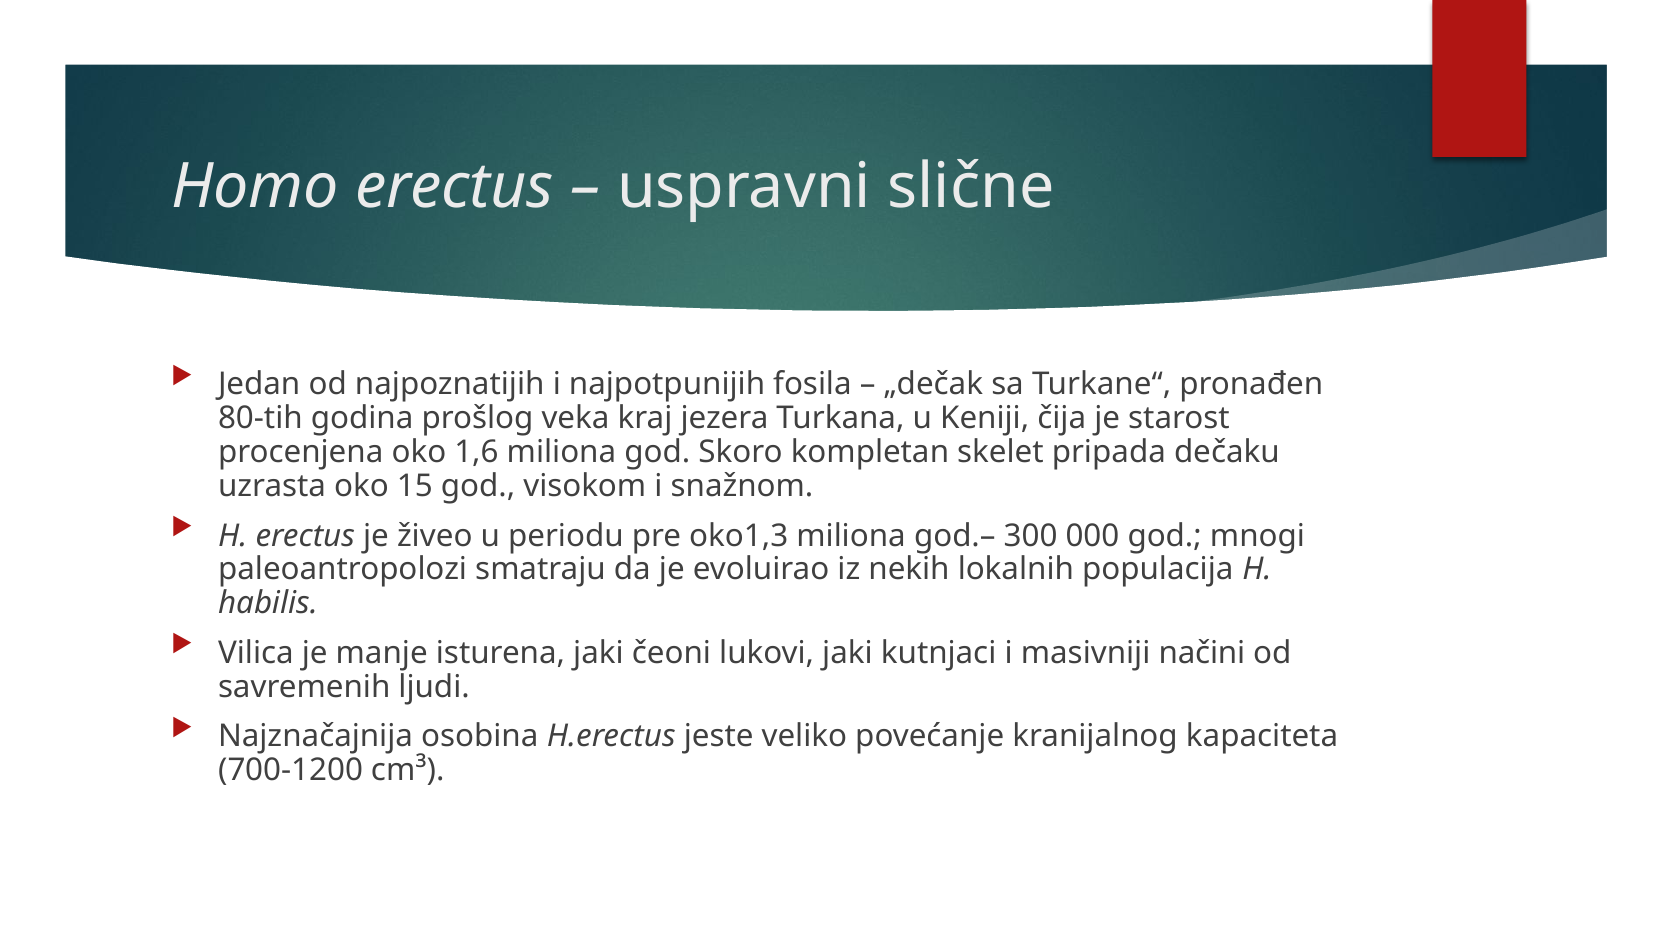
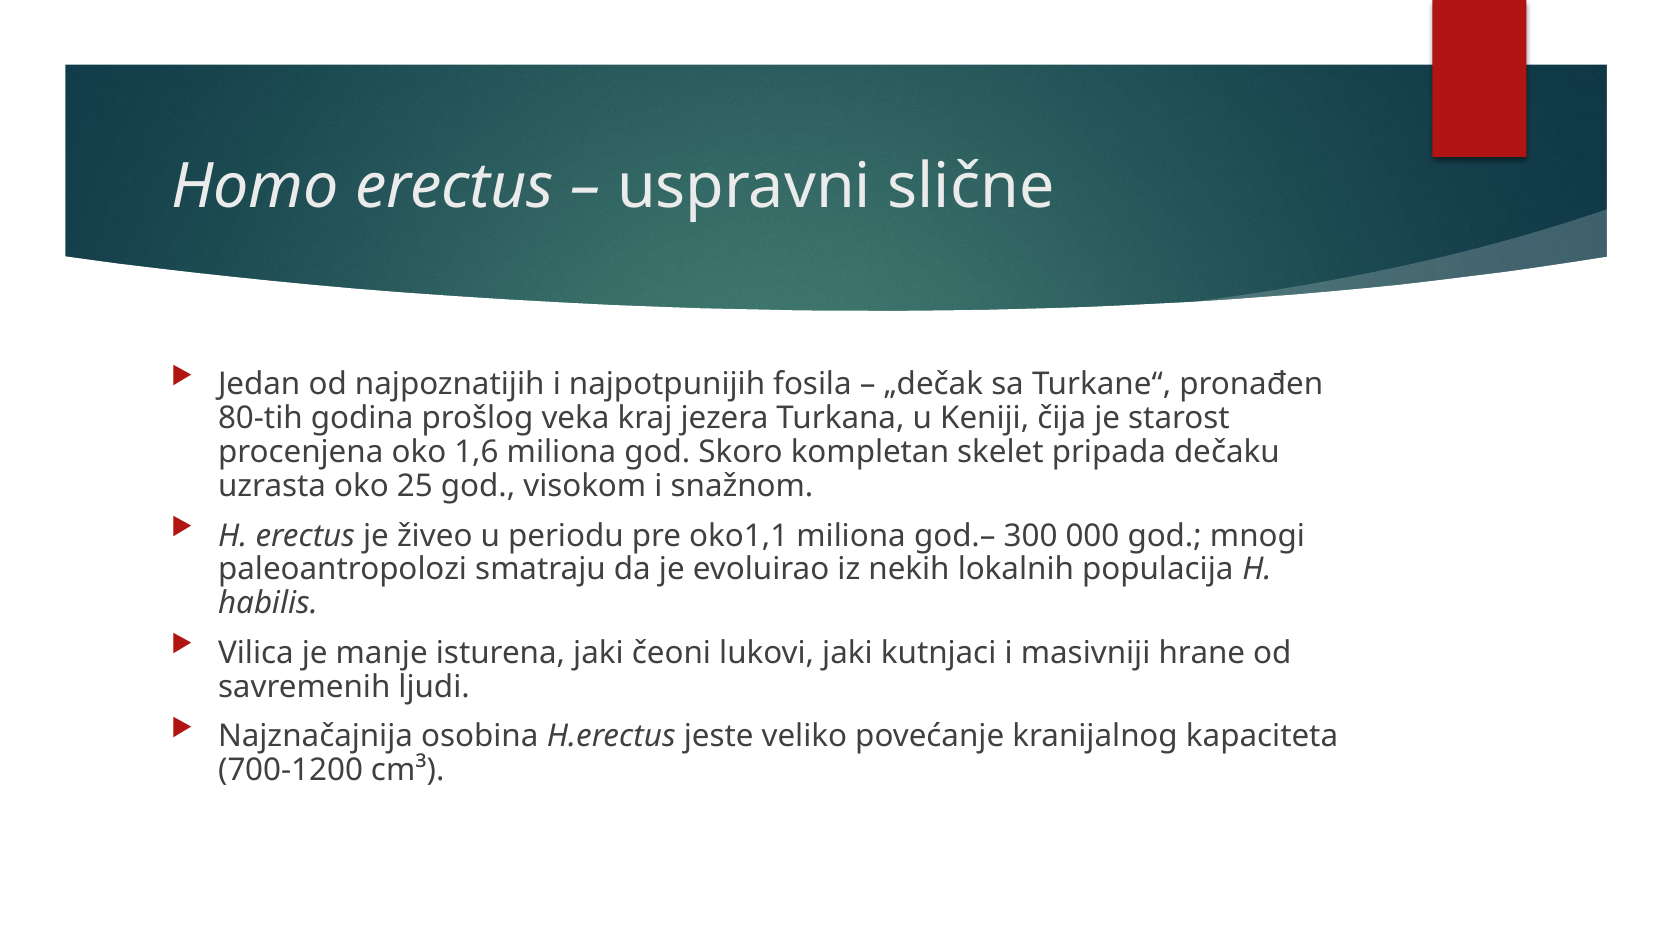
15: 15 -> 25 (415, 486)
oko1,3: oko1,3 -> oko1,1 (739, 536)
načini: načini -> hrane (1202, 653)
